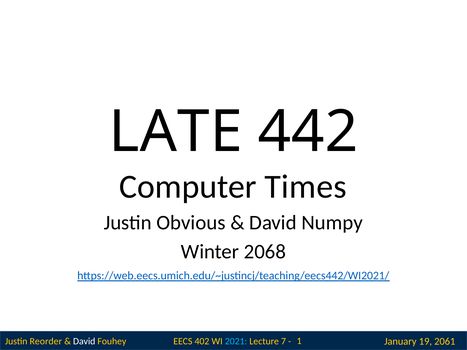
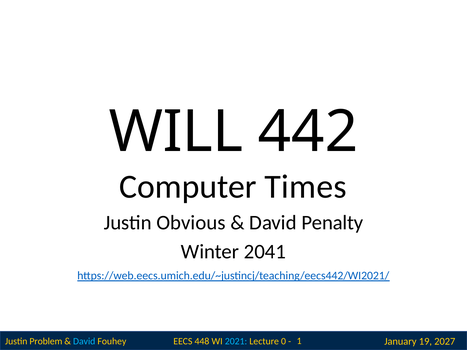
LATE: LATE -> WILL (176, 132)
Numpy: Numpy -> Penalty (332, 223)
2068: 2068 -> 2041 (265, 252)
402: 402 -> 448 (202, 341)
7: 7 -> 0 (283, 341)
Reorder: Reorder -> Problem (46, 342)
David colour: white -> light blue (84, 342)
2061: 2061 -> 2027 (445, 342)
